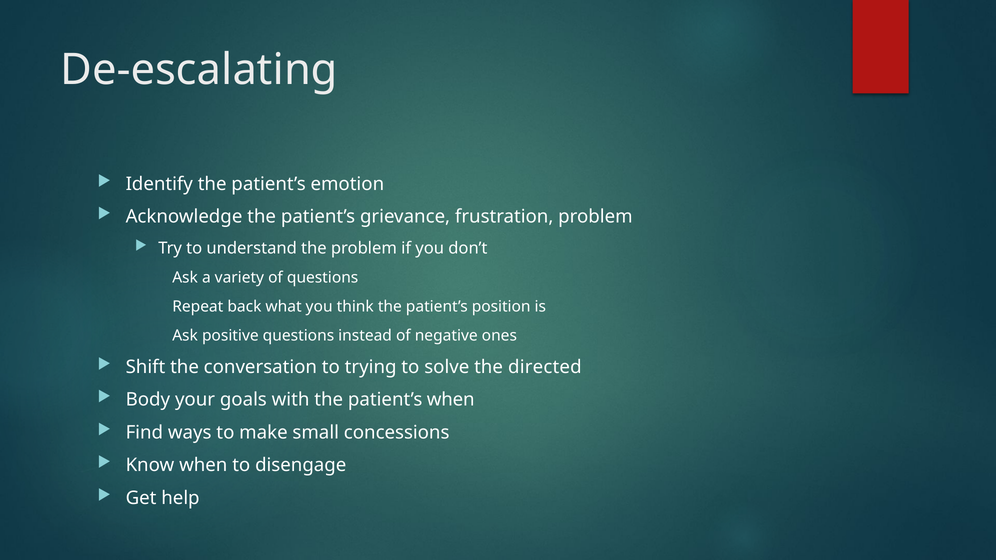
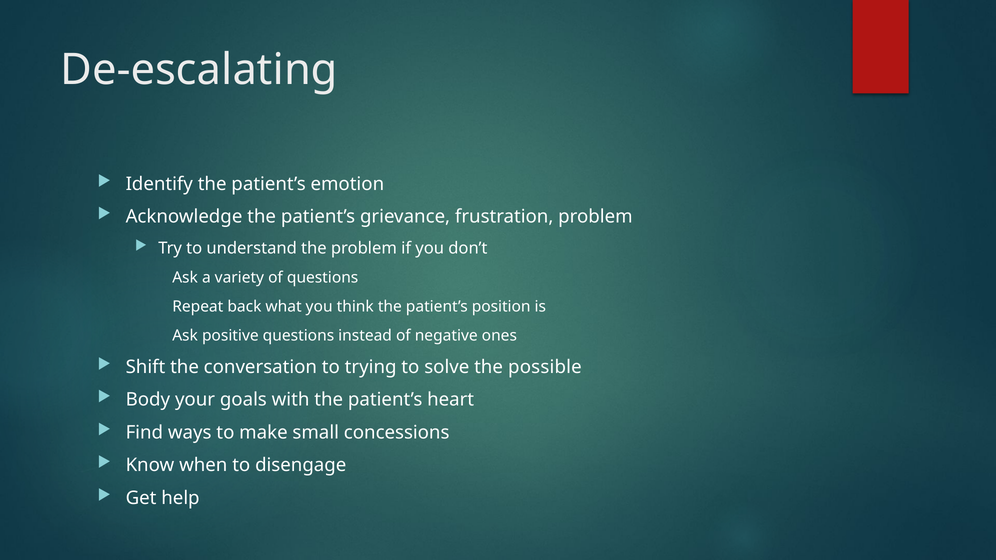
directed: directed -> possible (545, 367)
patient’s when: when -> heart (451, 400)
